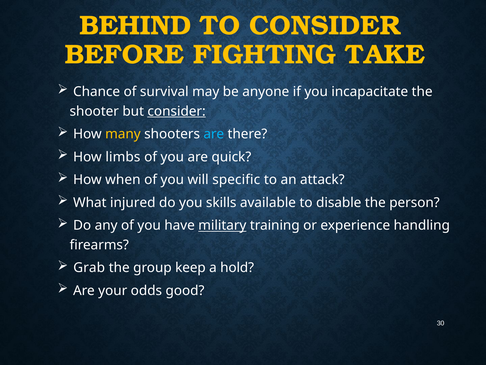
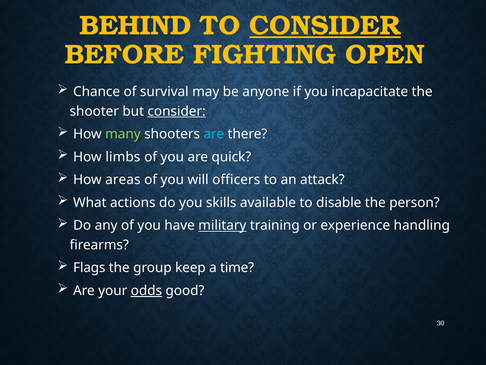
CONSIDER underline: none -> present (325, 25)
TAKE: TAKE -> OPEN (385, 55)
many colour: yellow -> light green (123, 134)
when: when -> areas (123, 180)
specific: specific -> officers (236, 180)
injured: injured -> actions (133, 202)
Grab: Grab -> Flags (89, 267)
hold: hold -> time (237, 267)
odds underline: none -> present (146, 290)
